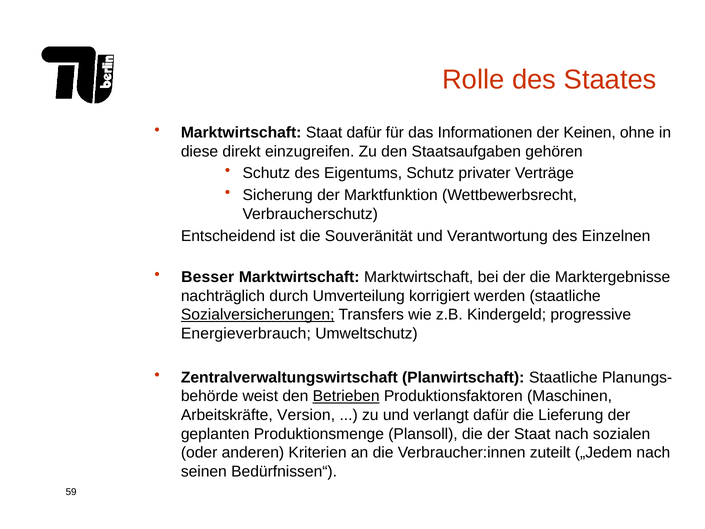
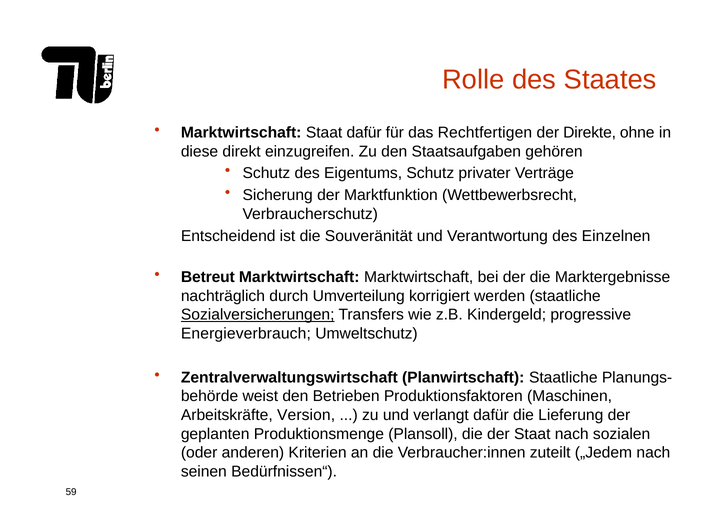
Informationen: Informationen -> Rechtfertigen (485, 133)
Keinen: Keinen -> Direkte (590, 133)
Besser: Besser -> Betreut (208, 277)
Betrieben underline: present -> none (346, 396)
